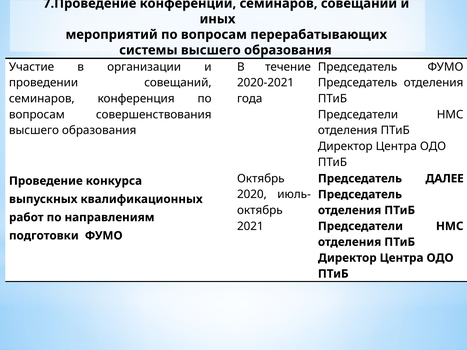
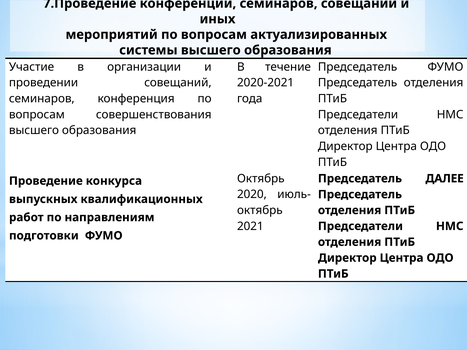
перерабатывающих: перерабатывающих -> актуализированных (319, 35)
